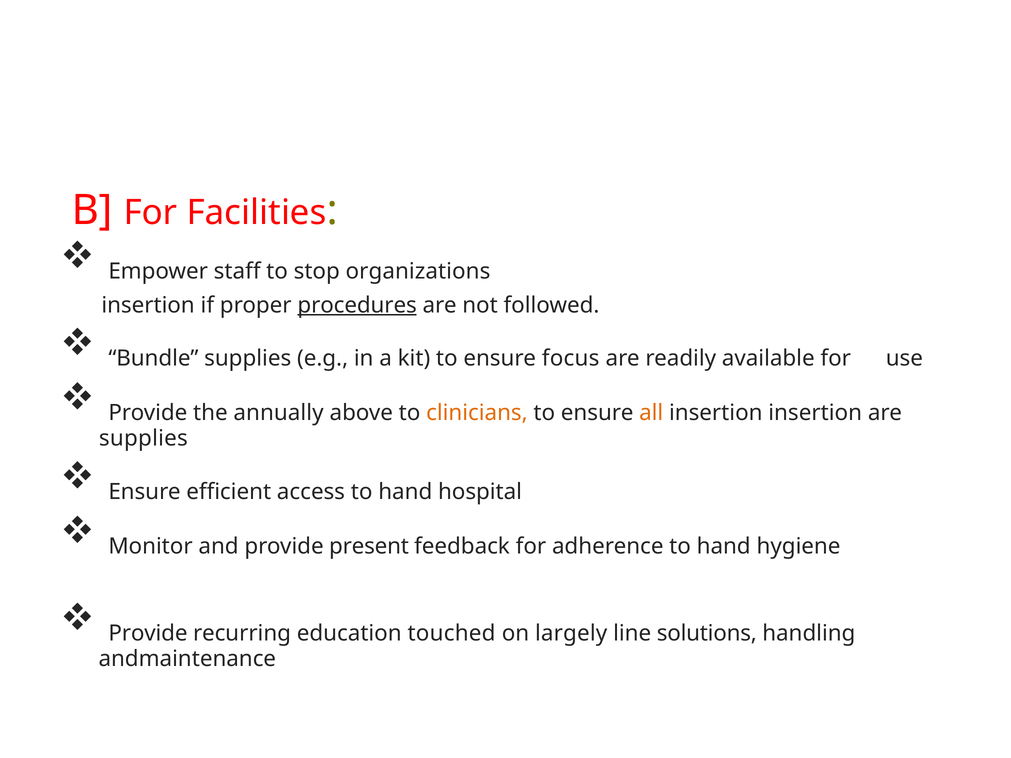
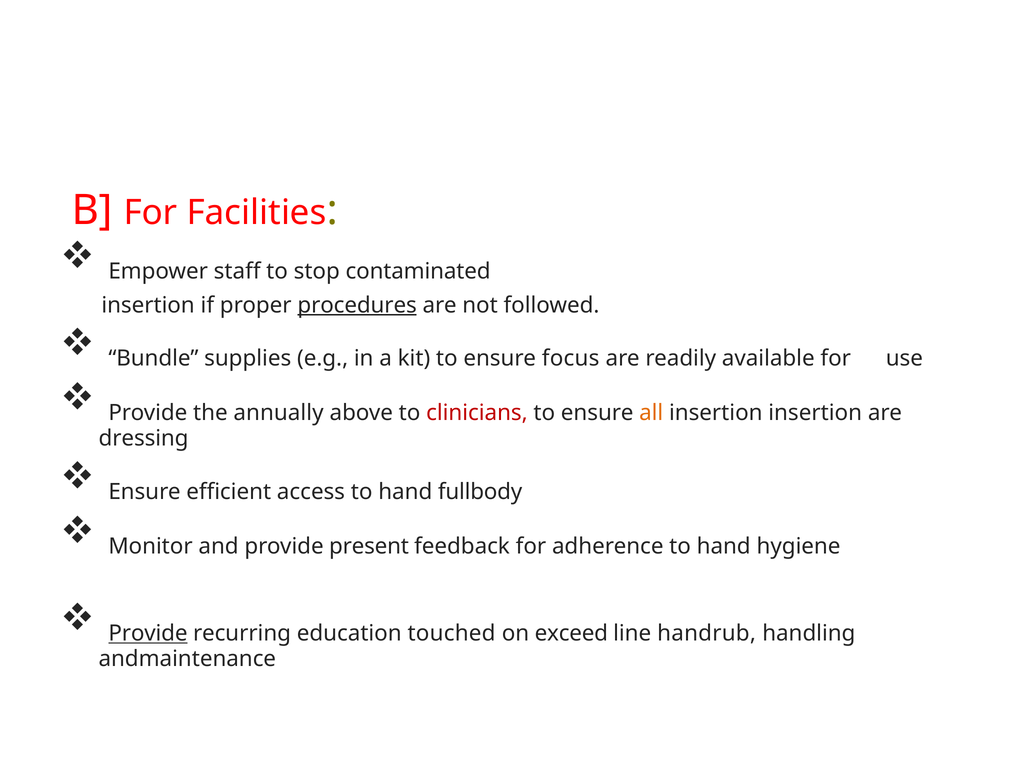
organizations: organizations -> contaminated (418, 272)
clinicians colour: orange -> red (477, 413)
supplies: supplies -> dressing (144, 439)
hospital: hospital -> fullbody (480, 492)
Provide underline: none -> present (148, 634)
largely: largely -> exceed (571, 634)
solutions: solutions -> handrub (707, 634)
